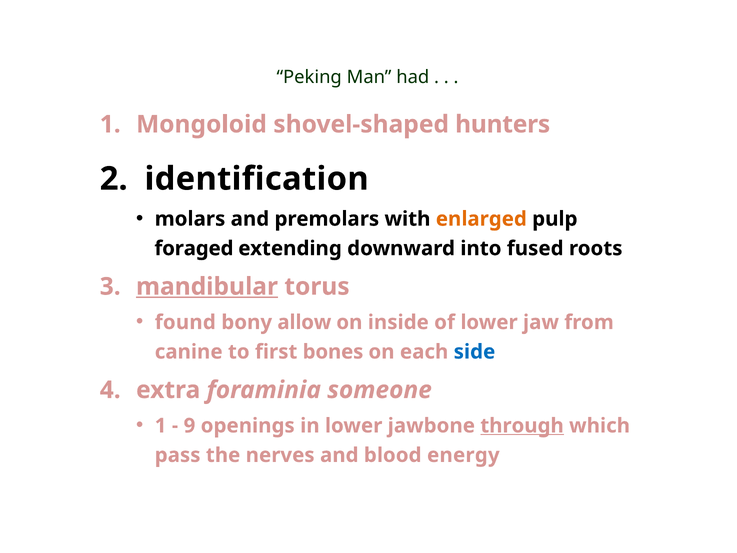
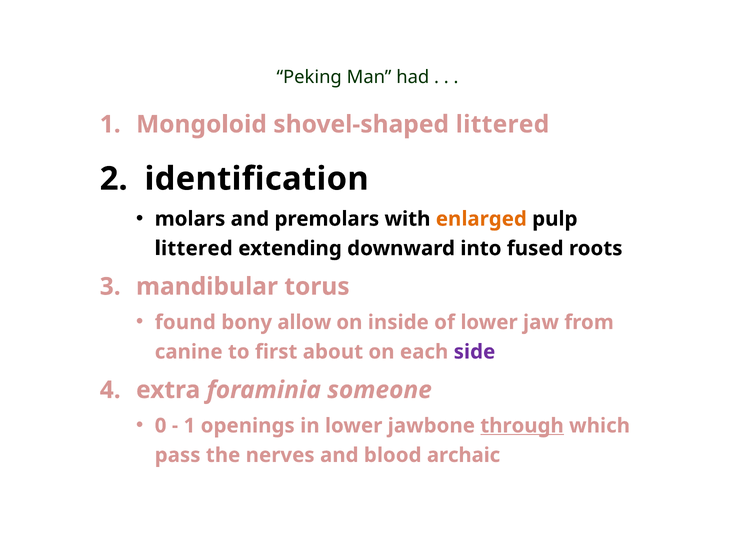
shovel-shaped hunters: hunters -> littered (502, 124)
foraged: foraged -> littered (194, 248)
mandibular underline: present -> none (207, 286)
bones: bones -> about (333, 352)
side colour: blue -> purple (474, 352)
1: 1 -> 0 (161, 426)
9: 9 -> 1 (189, 426)
energy: energy -> archaic (464, 455)
